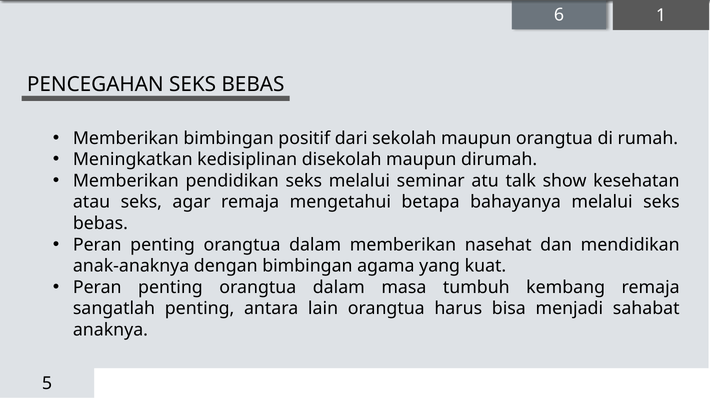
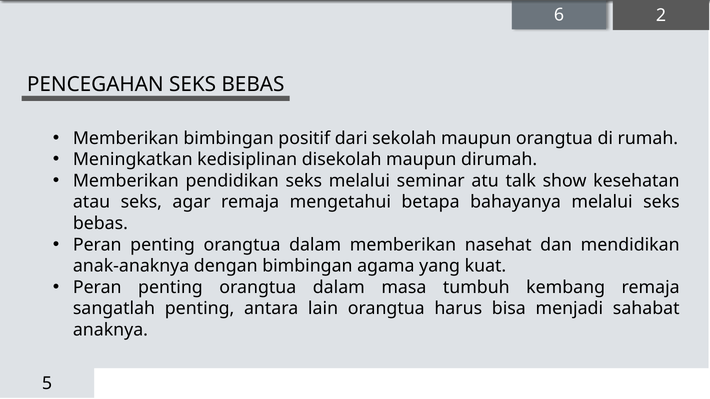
1: 1 -> 2 (661, 16)
